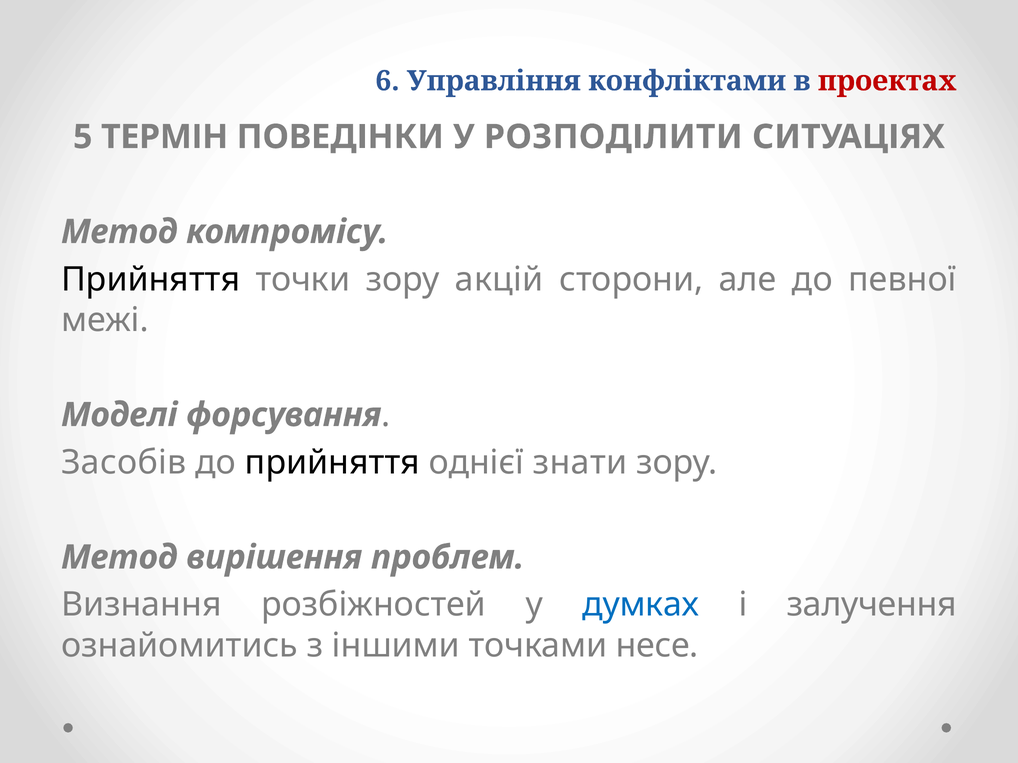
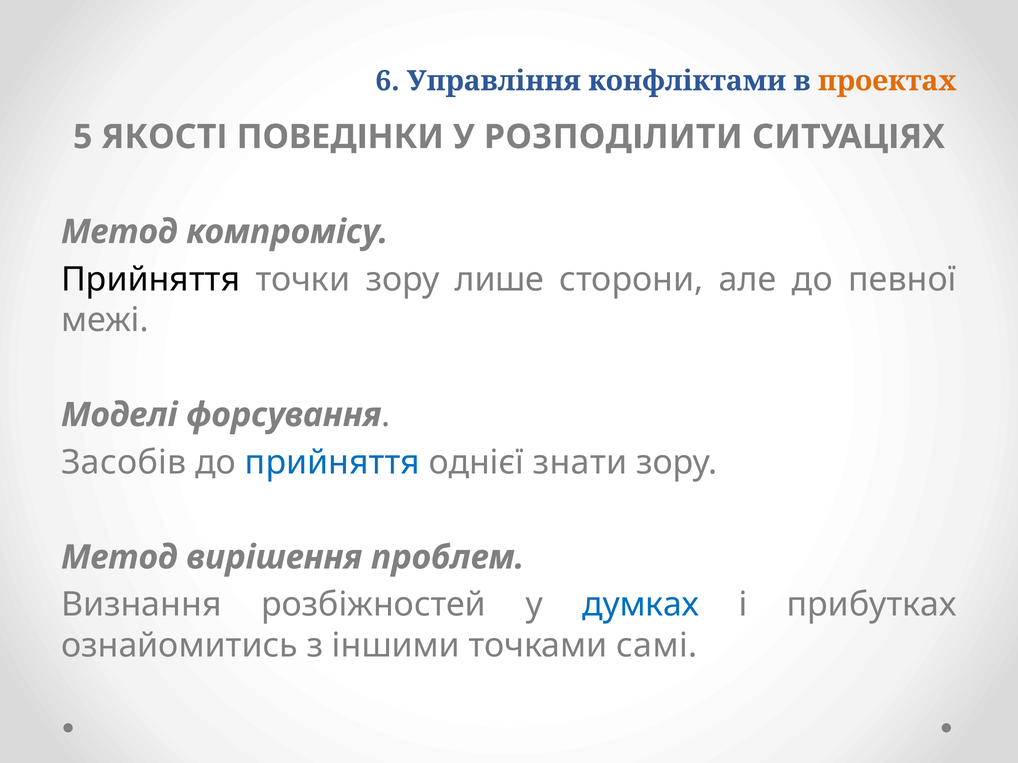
проектах colour: red -> orange (887, 81)
ТЕРМІН: ТЕРМІН -> ЯКОСТІ (164, 137)
акцій: акцій -> лише (500, 279)
прийняття colour: black -> blue (332, 463)
залучення: залучення -> прибутках (872, 605)
несе: несе -> самі (657, 646)
